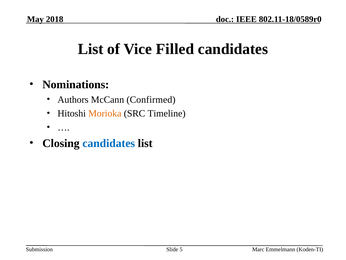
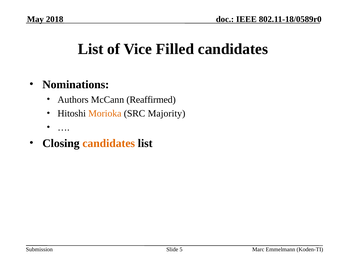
Confirmed: Confirmed -> Reaffirmed (151, 99)
Timeline: Timeline -> Majority (167, 113)
candidates colour: blue -> orange (109, 143)
